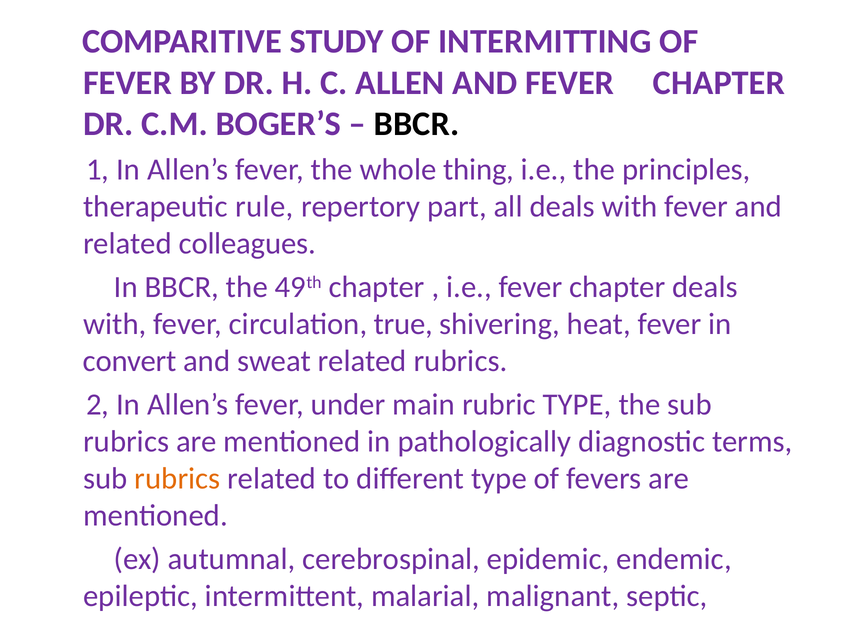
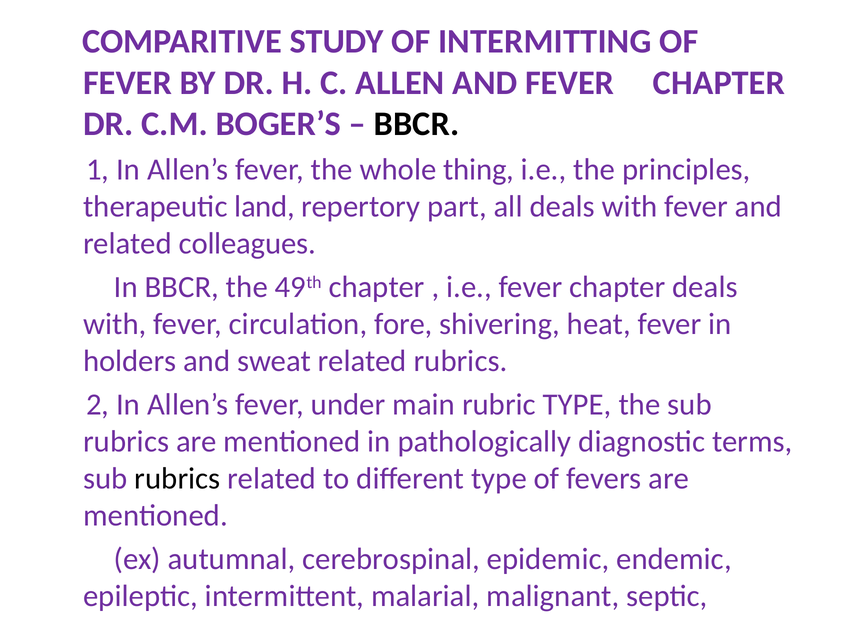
rule: rule -> land (265, 206)
true: true -> fore (403, 324)
convert: convert -> holders (130, 361)
rubrics colour: orange -> black (177, 478)
